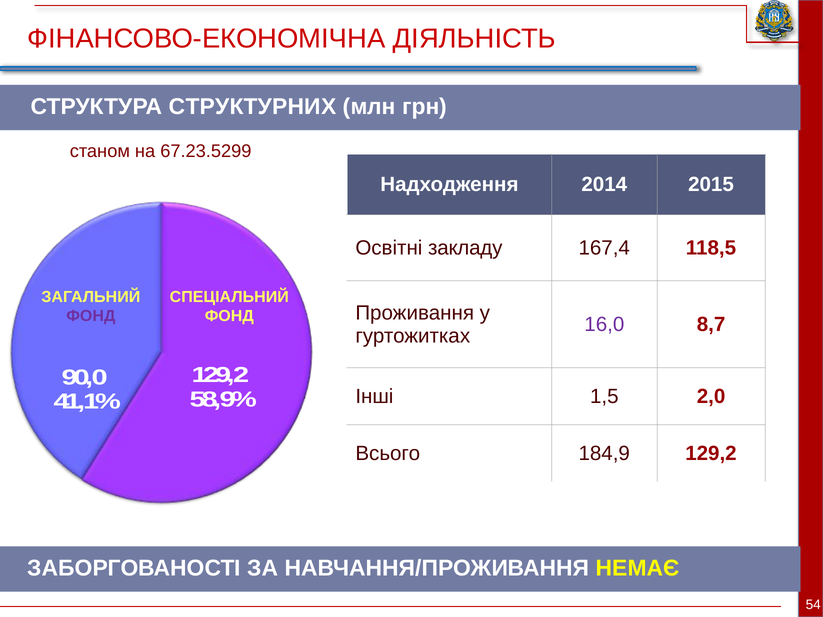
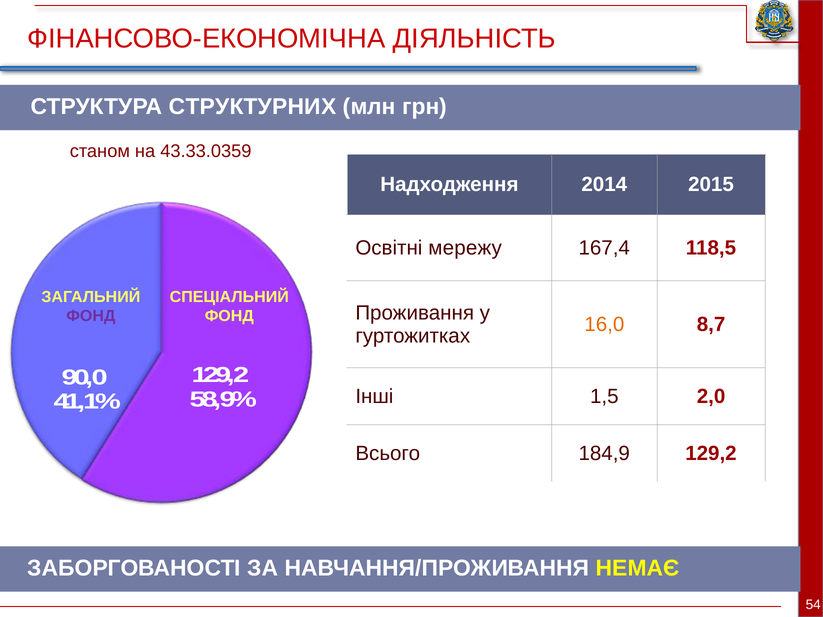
67.23.5299: 67.23.5299 -> 43.33.0359 (206, 151)
закладу: закладу -> мережу (465, 248)
16,0 colour: purple -> orange (604, 325)
